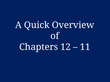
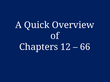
11: 11 -> 66 (85, 47)
